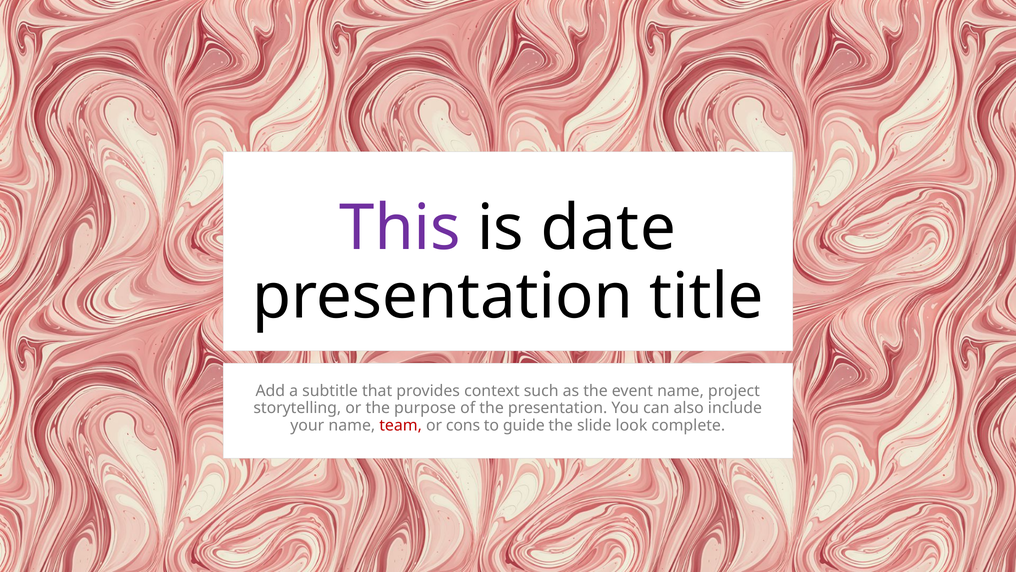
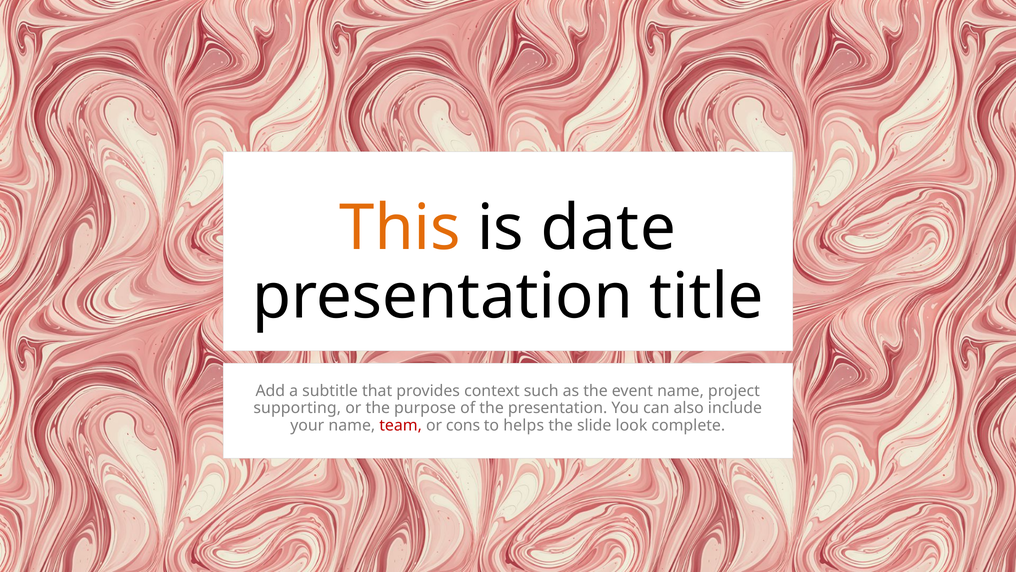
This colour: purple -> orange (400, 228)
storytelling: storytelling -> supporting (297, 408)
guide: guide -> helps (524, 425)
